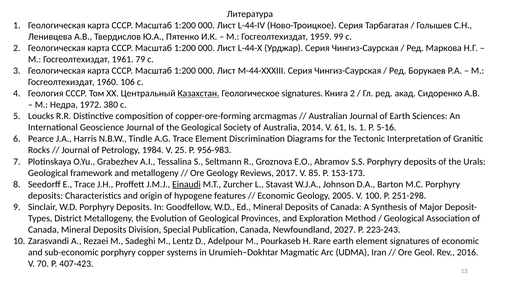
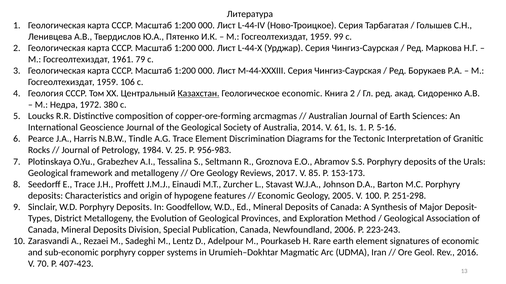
1960: 1960 -> 1959 (107, 82)
Геологическое signatures: signatures -> economic (302, 94)
Einaudi underline: present -> none (186, 185)
2027: 2027 -> 2006 (345, 230)
